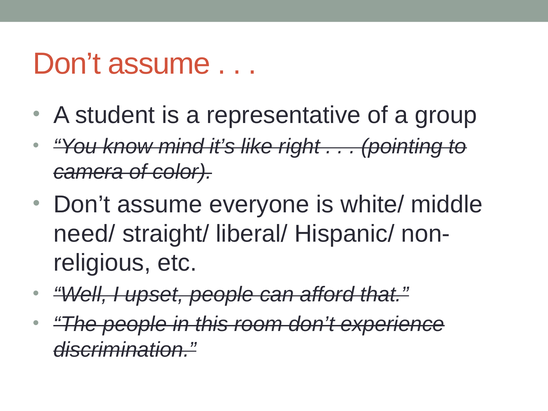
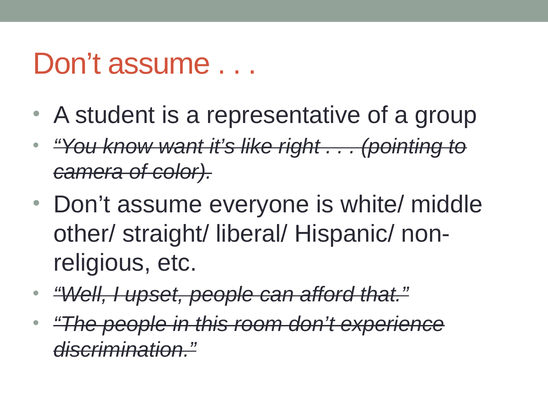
mind: mind -> want (181, 146)
need/: need/ -> other/ (85, 234)
